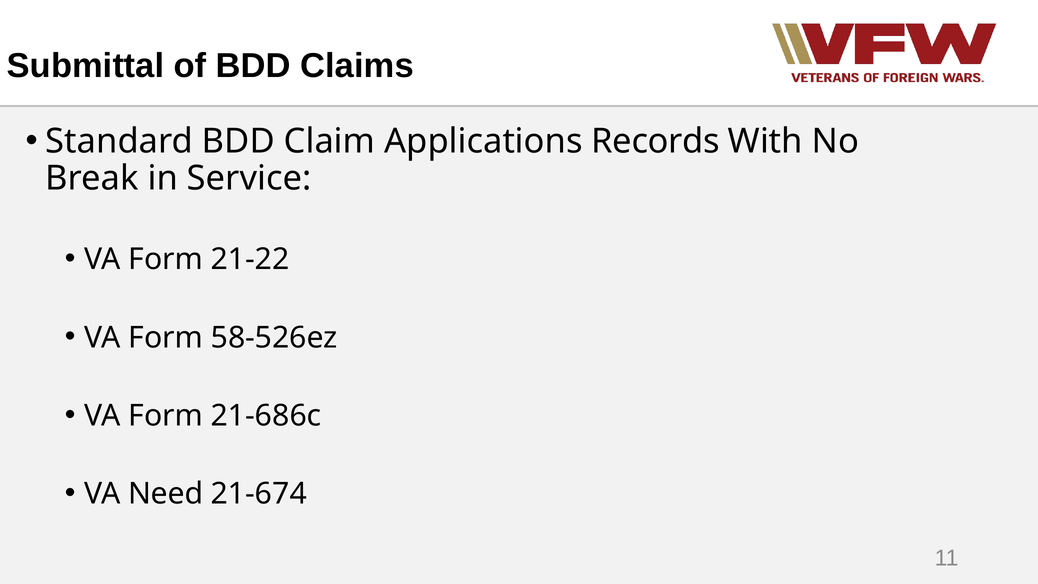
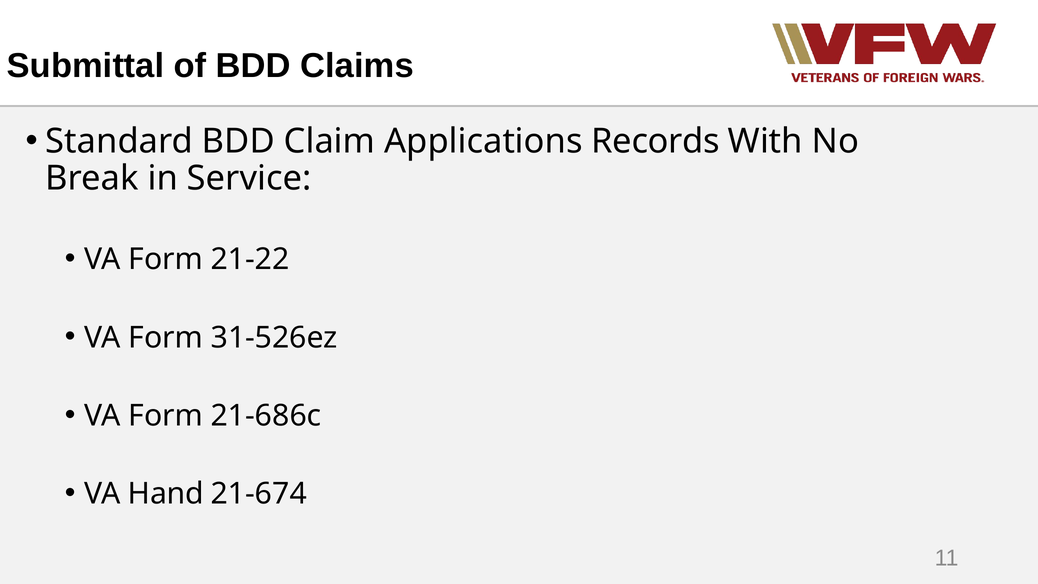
58-526ez: 58-526ez -> 31-526ez (274, 338)
Need: Need -> Hand (166, 494)
